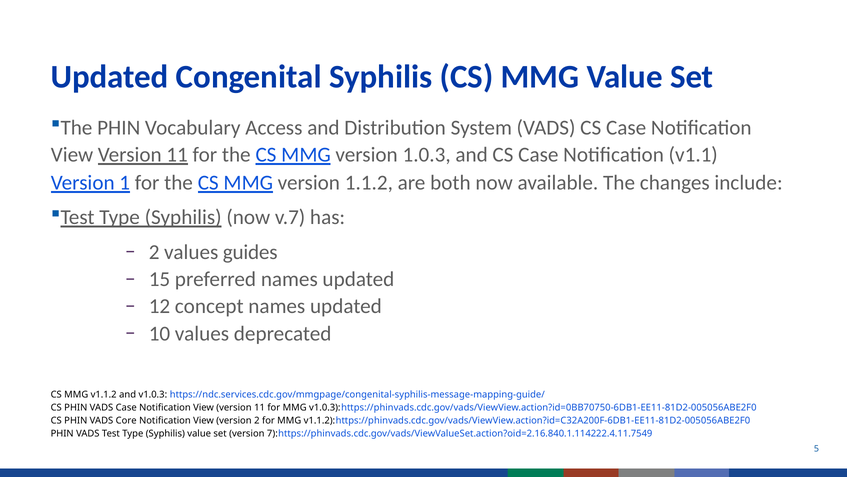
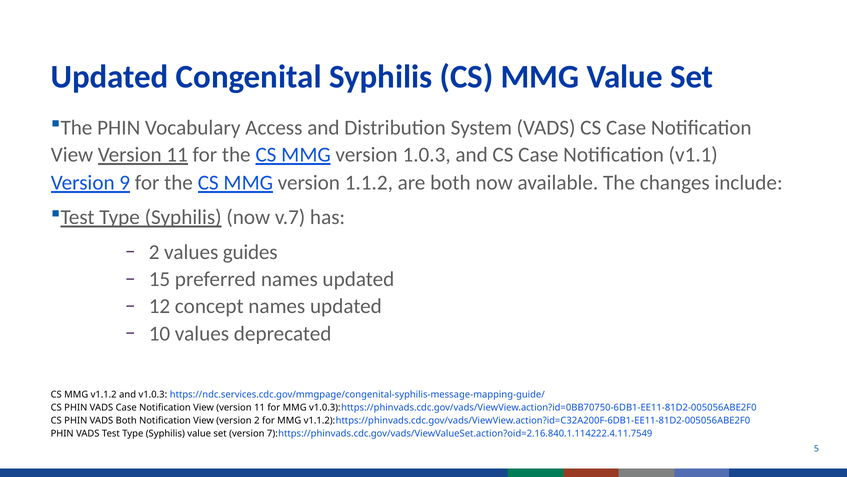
1: 1 -> 9 (125, 182)
VADS Core: Core -> Both (126, 420)
